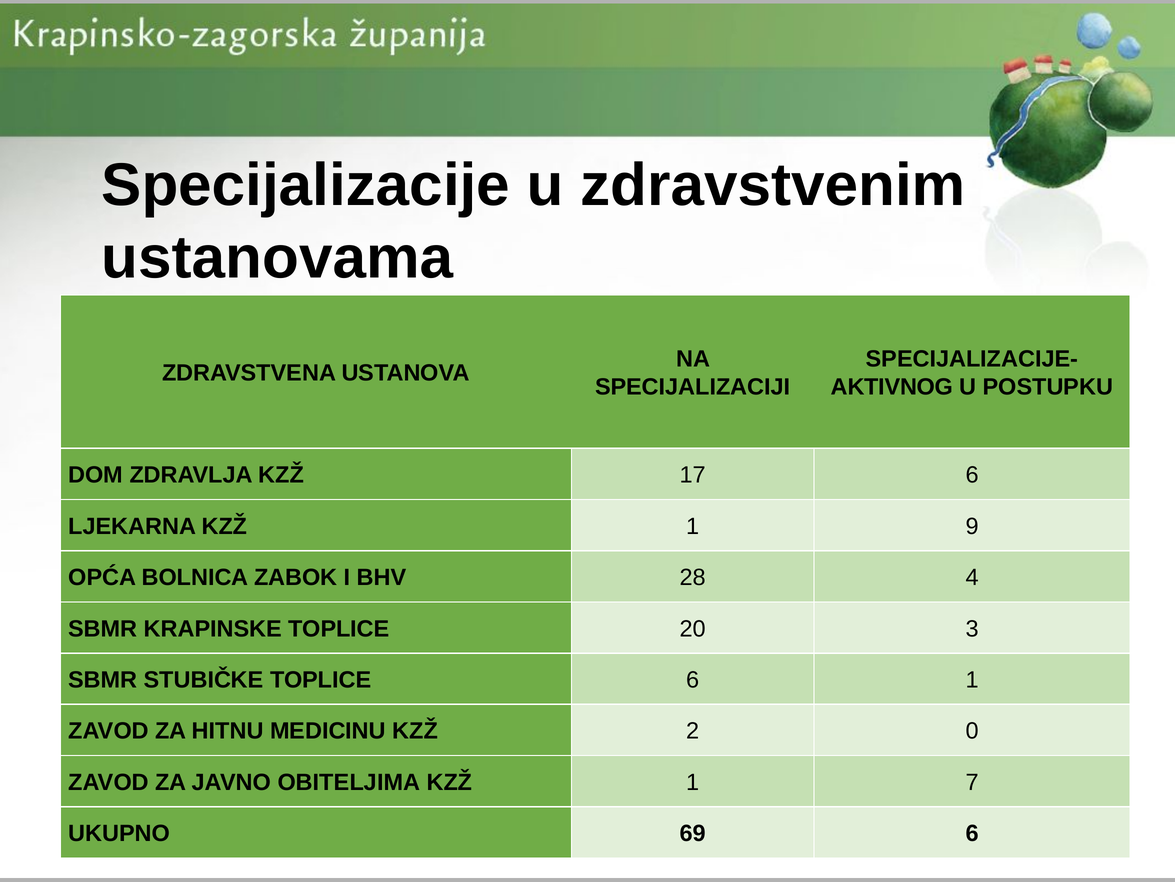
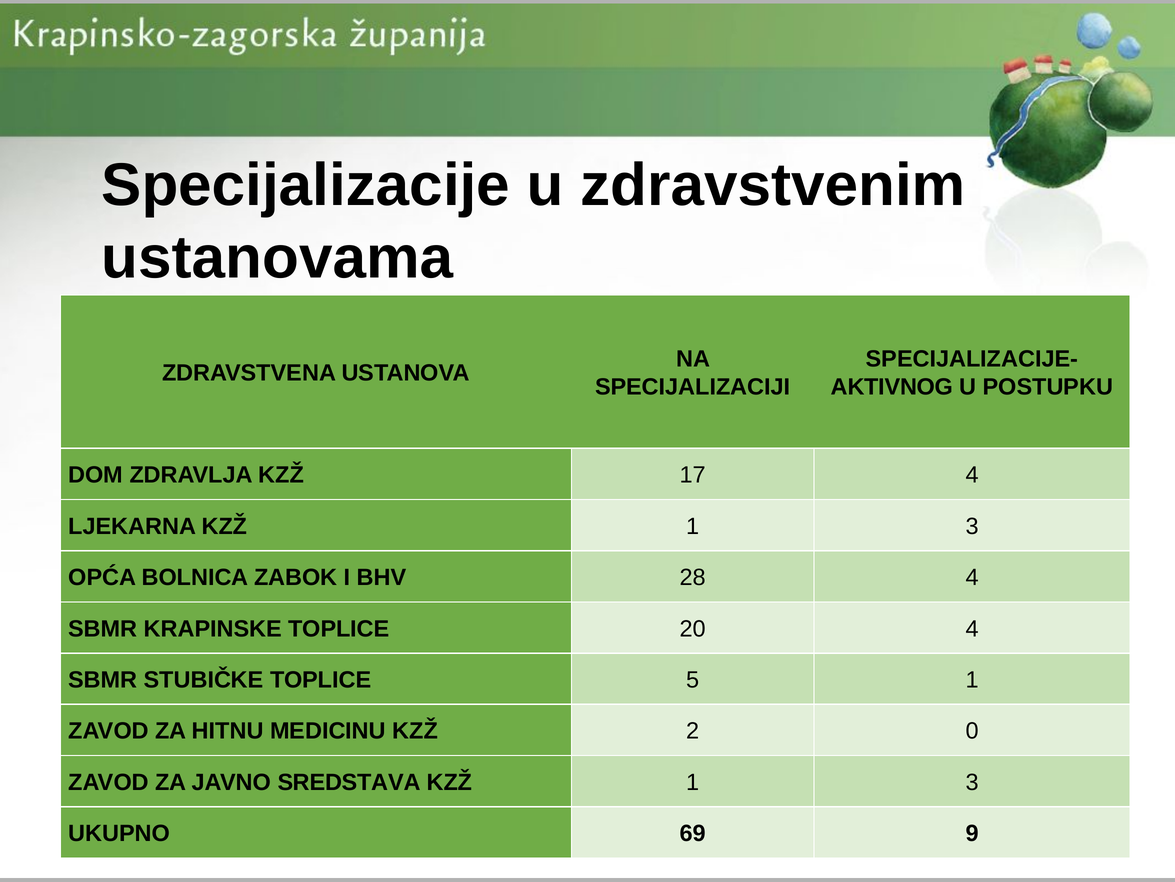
17 6: 6 -> 4 (972, 475)
LJEKARNA KZŽ 1 9: 9 -> 3 (972, 526)
20 3: 3 -> 4 (972, 629)
TOPLICE 6: 6 -> 5 (693, 680)
OBITELJIMA: OBITELJIMA -> SREDSTAVA (349, 782)
7: 7 -> 3 (972, 782)
69 6: 6 -> 9 (972, 833)
